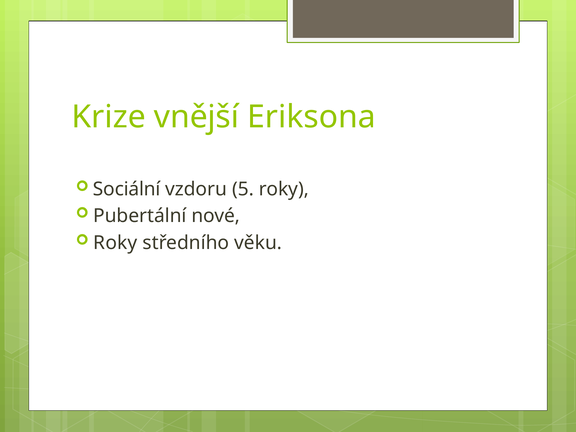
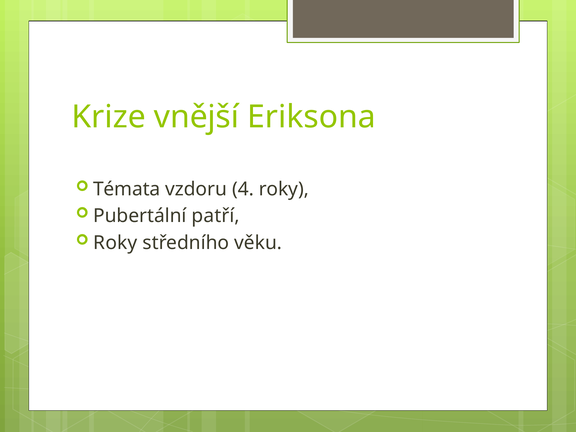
Sociální: Sociální -> Témata (127, 189)
5: 5 -> 4 (243, 189)
nové: nové -> patří (216, 216)
